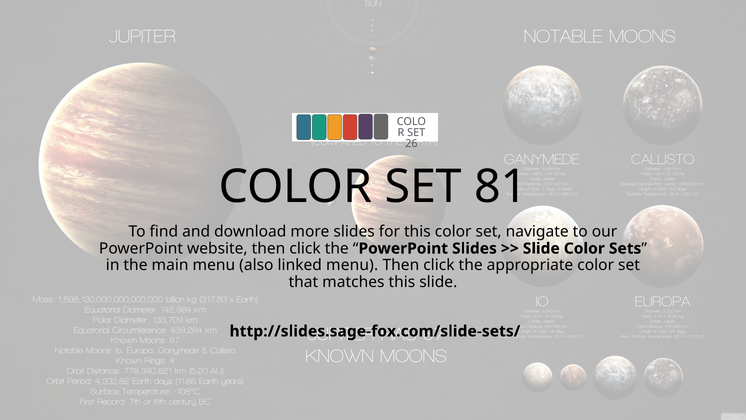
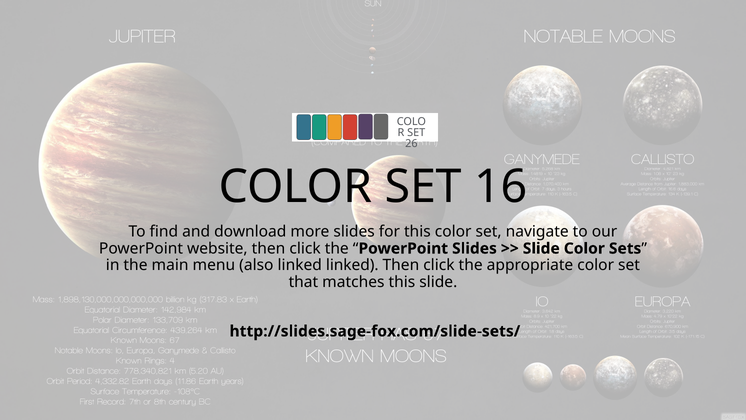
81: 81 -> 16 (501, 186)
linked menu: menu -> linked (352, 265)
